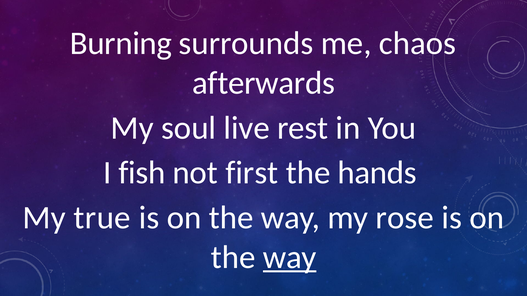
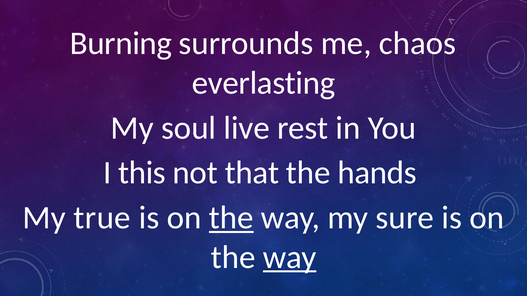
afterwards: afterwards -> everlasting (264, 83)
fish: fish -> this (142, 173)
first: first -> that (252, 173)
the underline: none -> present (231, 218)
rose: rose -> sure (405, 218)
